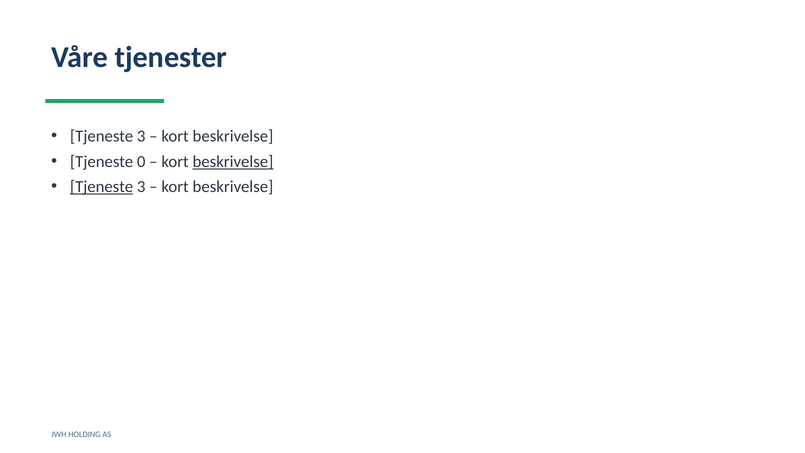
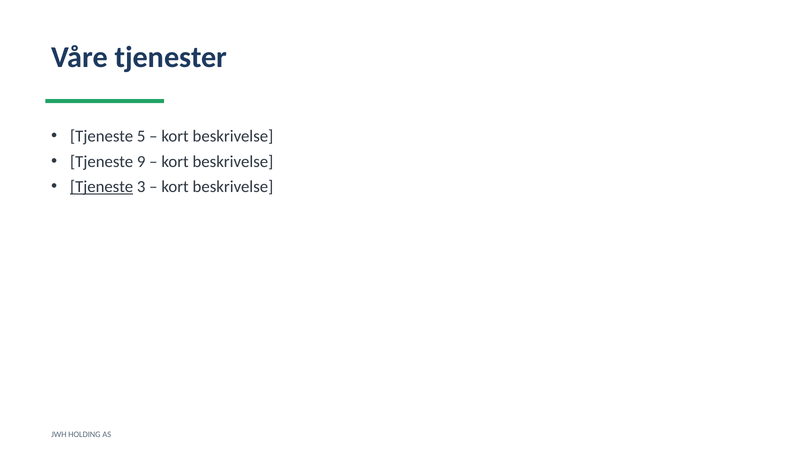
3: 3 -> 5 (141, 136)
0: 0 -> 9 (141, 162)
beskrivelse underline: present -> none (233, 162)
